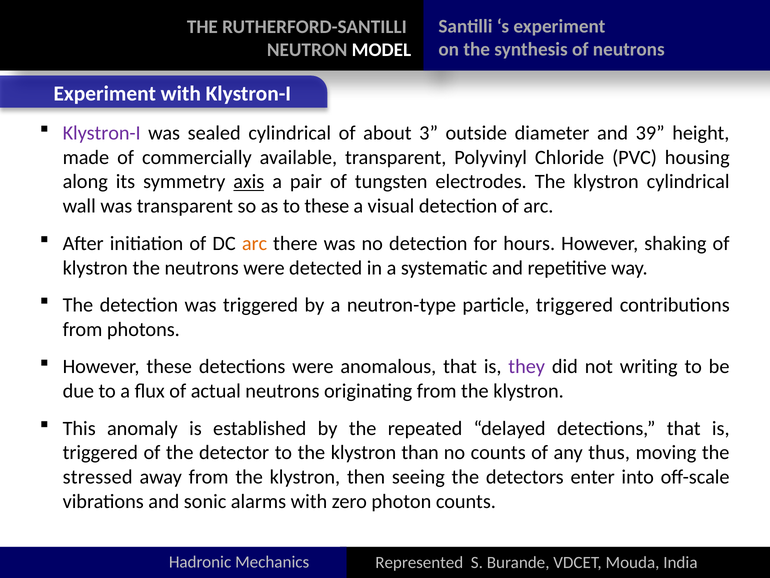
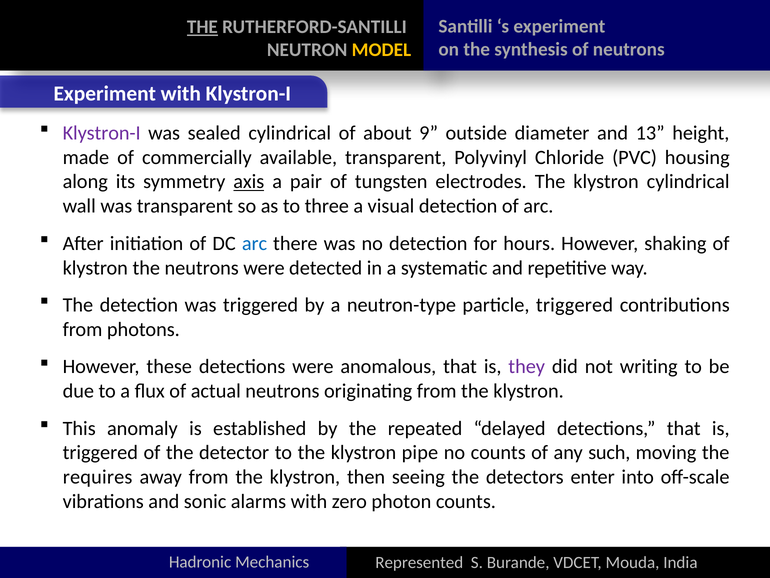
THE underline: none -> present (202, 27)
MODEL colour: white -> yellow (381, 50)
3: 3 -> 9 (429, 133)
39: 39 -> 13 (650, 133)
to these: these -> three (327, 206)
arc colour: orange -> blue (254, 243)
than: than -> pipe (420, 452)
thus: thus -> such (609, 452)
stressed: stressed -> requires (98, 477)
